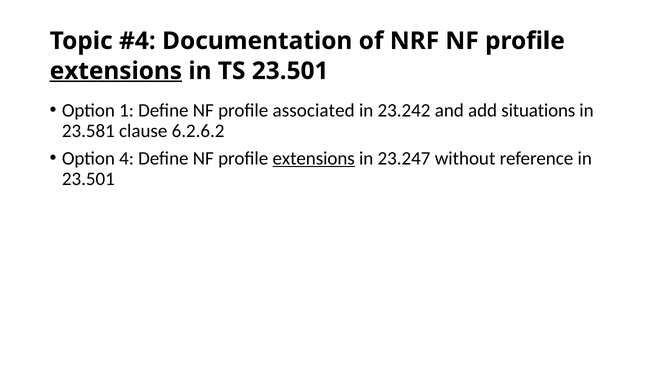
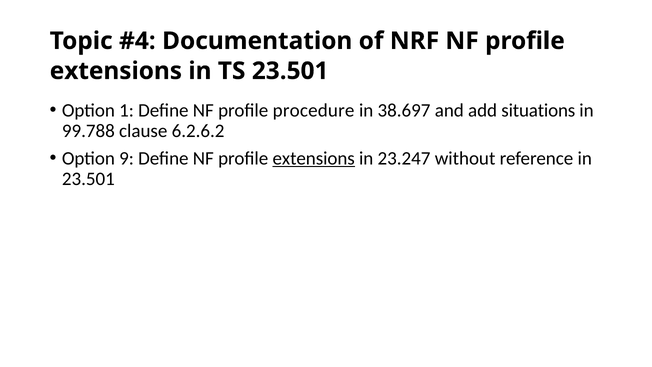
extensions underline: present -> none (116, 71)
associated: associated -> procedure (314, 110)
23.242: 23.242 -> 38.697 (404, 110)
23.581: 23.581 -> 99.788 (88, 131)
4: 4 -> 9 (127, 158)
